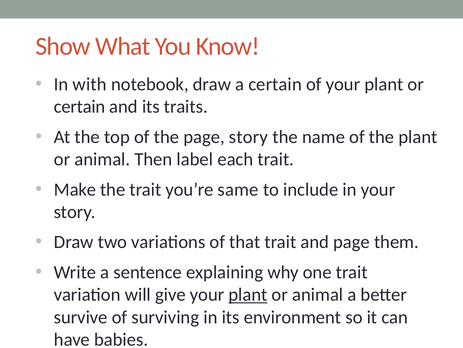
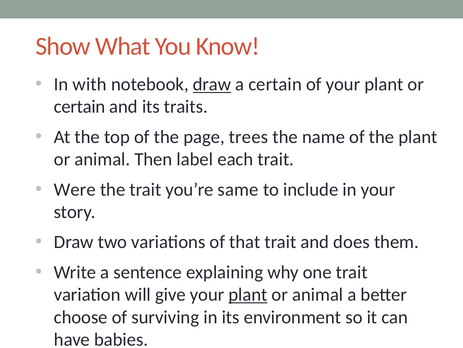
draw underline: none -> present (212, 84)
page story: story -> trees (248, 137)
Make: Make -> Were (75, 189)
and page: page -> does (351, 242)
survive: survive -> choose (81, 317)
